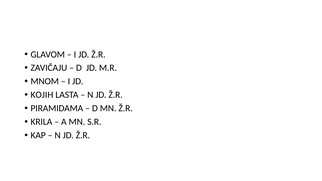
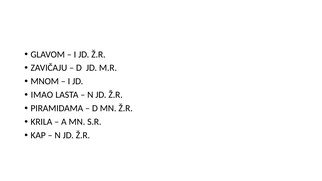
KOJIH: KOJIH -> IMAO (42, 95)
